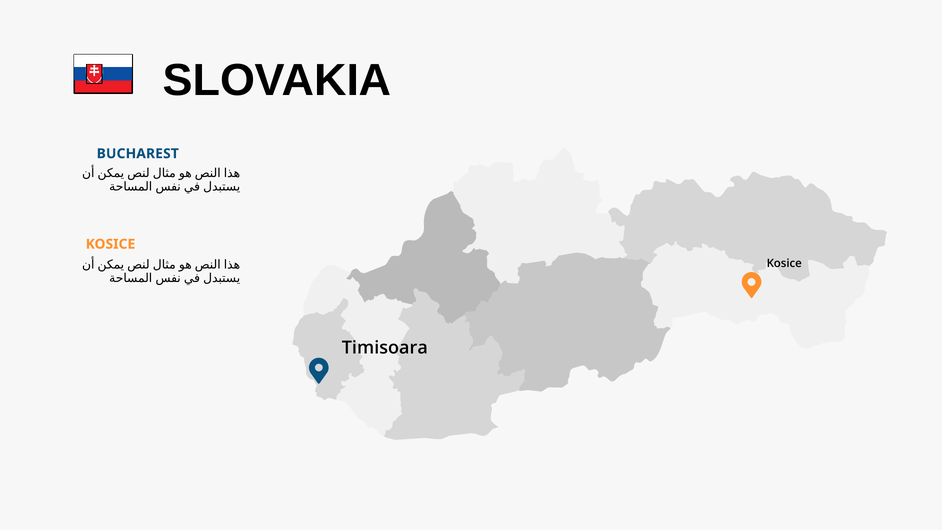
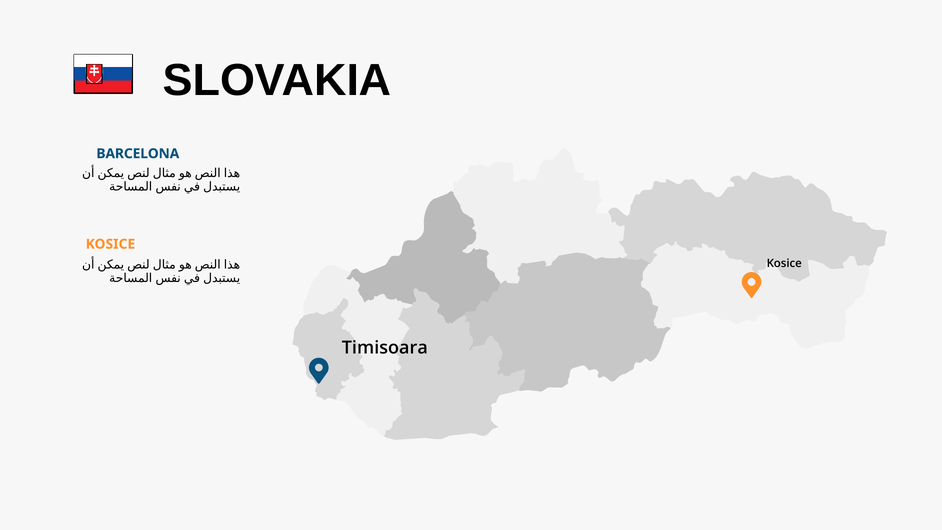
BUCHAREST: BUCHAREST -> BARCELONA (138, 154)
